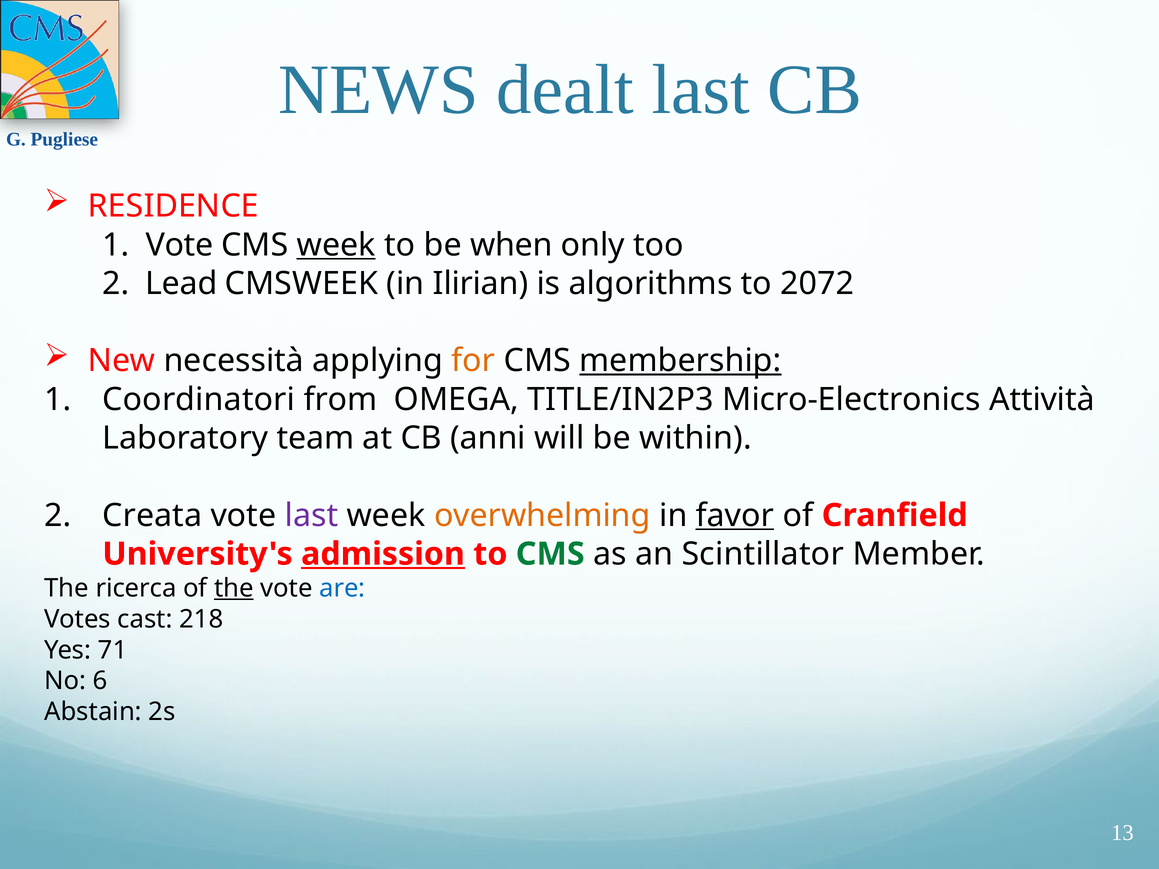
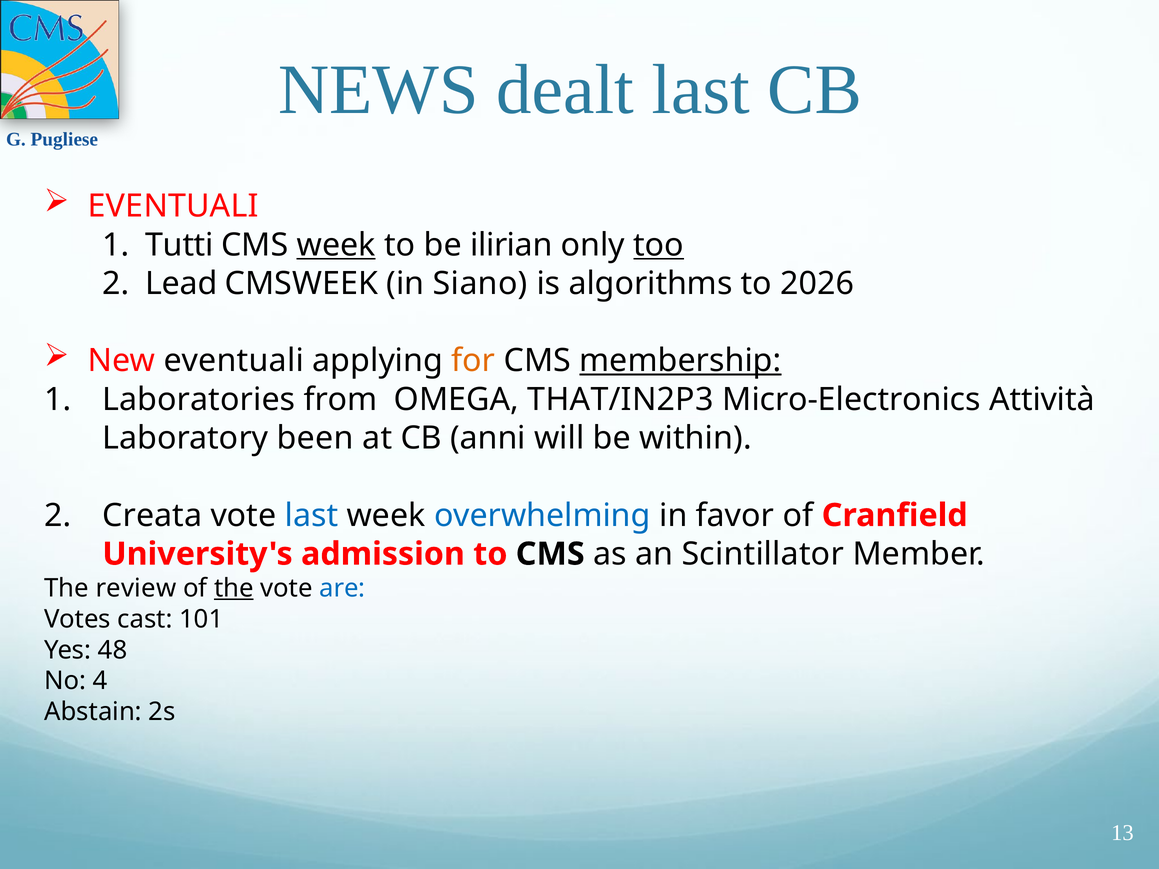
RESIDENCE: RESIDENCE -> EVENTUALI (173, 206)
Vote: Vote -> Tutti (179, 245)
when: when -> ilirian (511, 245)
too underline: none -> present (659, 245)
Ilirian: Ilirian -> Siano (480, 284)
2072: 2072 -> 2026 (817, 284)
New necessità: necessità -> eventuali (234, 361)
Coordinatori: Coordinatori -> Laboratories (199, 400)
TITLE/IN2P3: TITLE/IN2P3 -> THAT/IN2P3 (621, 400)
team: team -> been (315, 438)
last colour: purple -> blue (311, 516)
overwhelming colour: orange -> blue (542, 516)
favor underline: present -> none (735, 516)
admission underline: present -> none (383, 554)
CMS colour: green -> black (550, 554)
ricerca: ricerca -> review (136, 588)
218: 218 -> 101 (201, 619)
71: 71 -> 48 (113, 650)
6: 6 -> 4 (100, 681)
